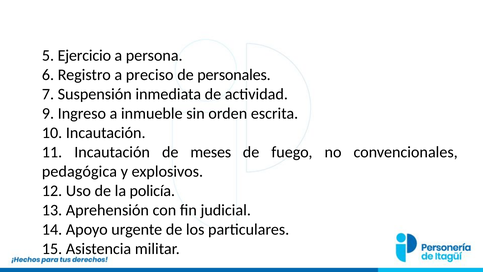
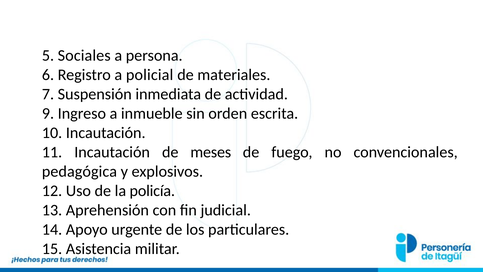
Ejercicio: Ejercicio -> Sociales (84, 55)
preciso: preciso -> policial (150, 75)
personales: personales -> materiales (234, 75)
